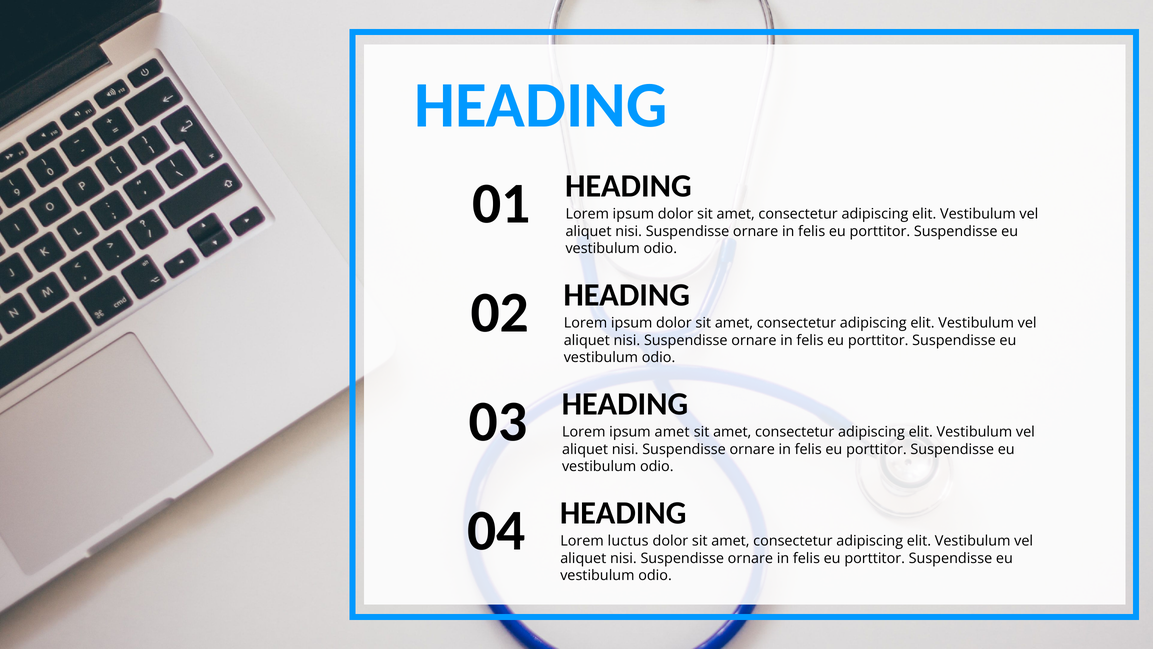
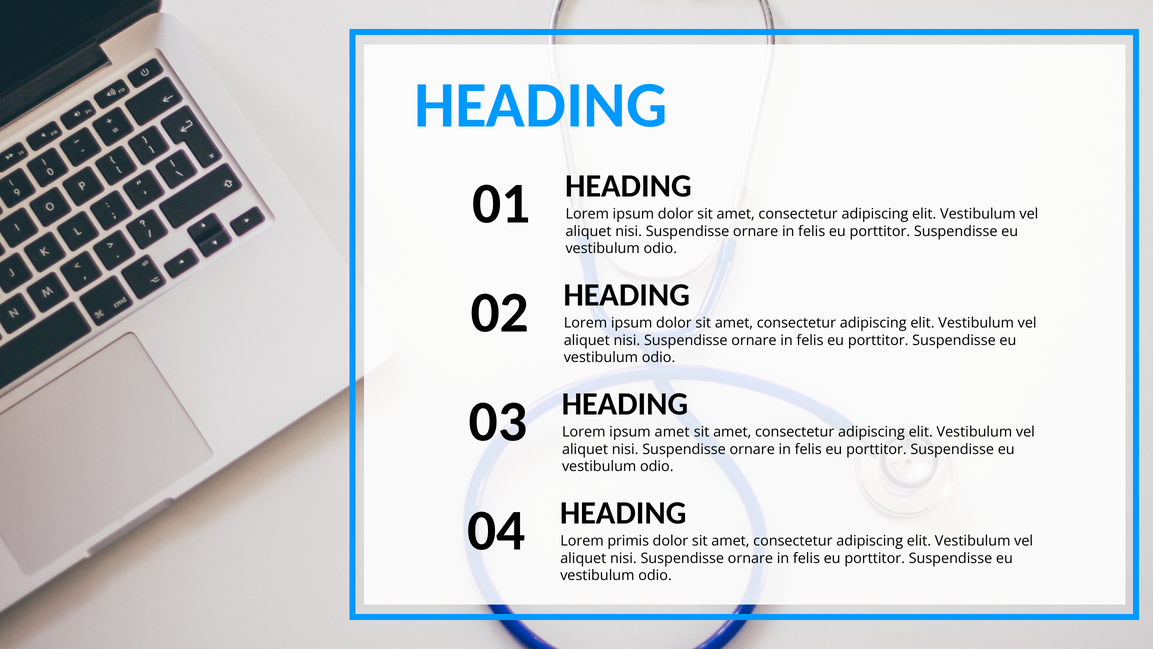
luctus: luctus -> primis (628, 541)
